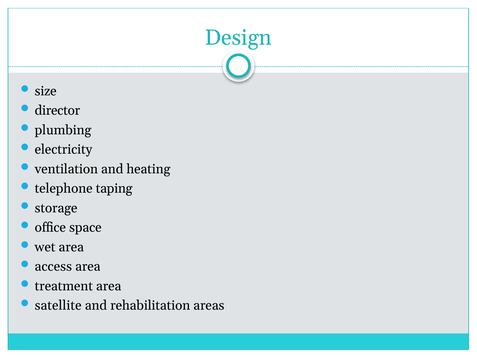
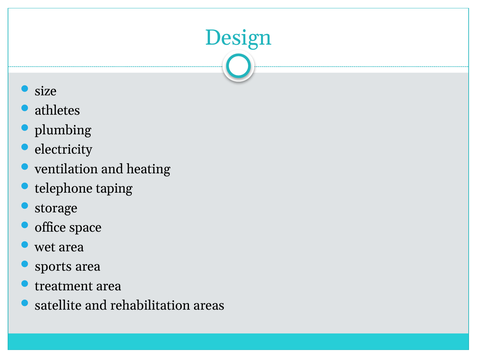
director: director -> athletes (57, 110)
access: access -> sports (53, 266)
